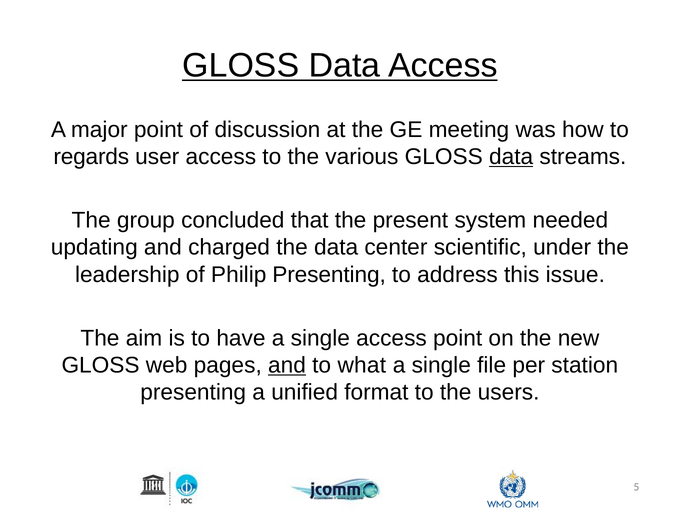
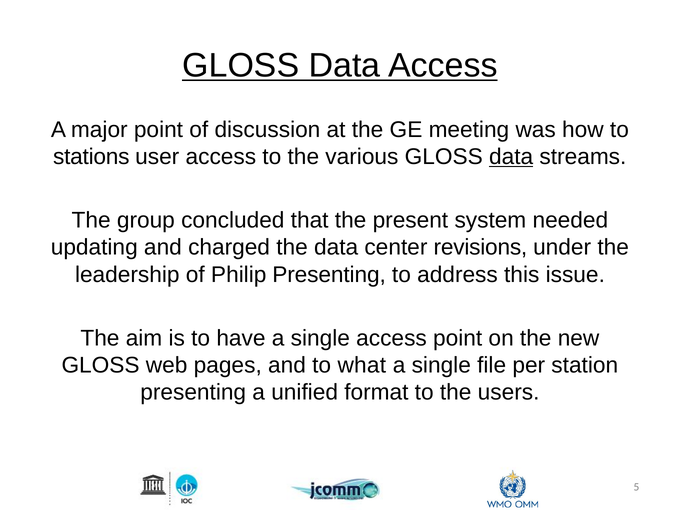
regards: regards -> stations (91, 157)
scientific: scientific -> revisions (480, 247)
and underline: present -> none (287, 365)
